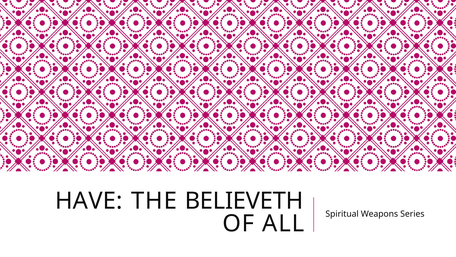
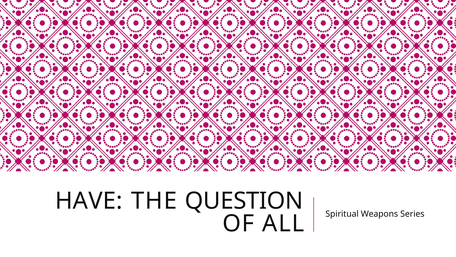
BELIEVETH: BELIEVETH -> QUESTION (244, 200)
